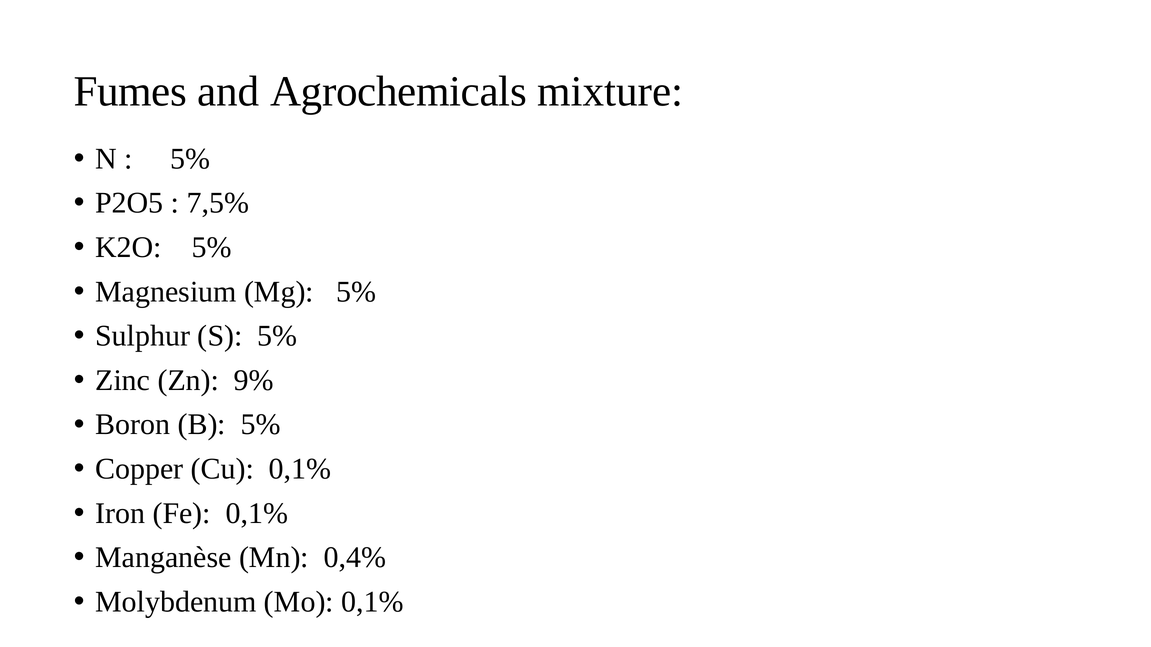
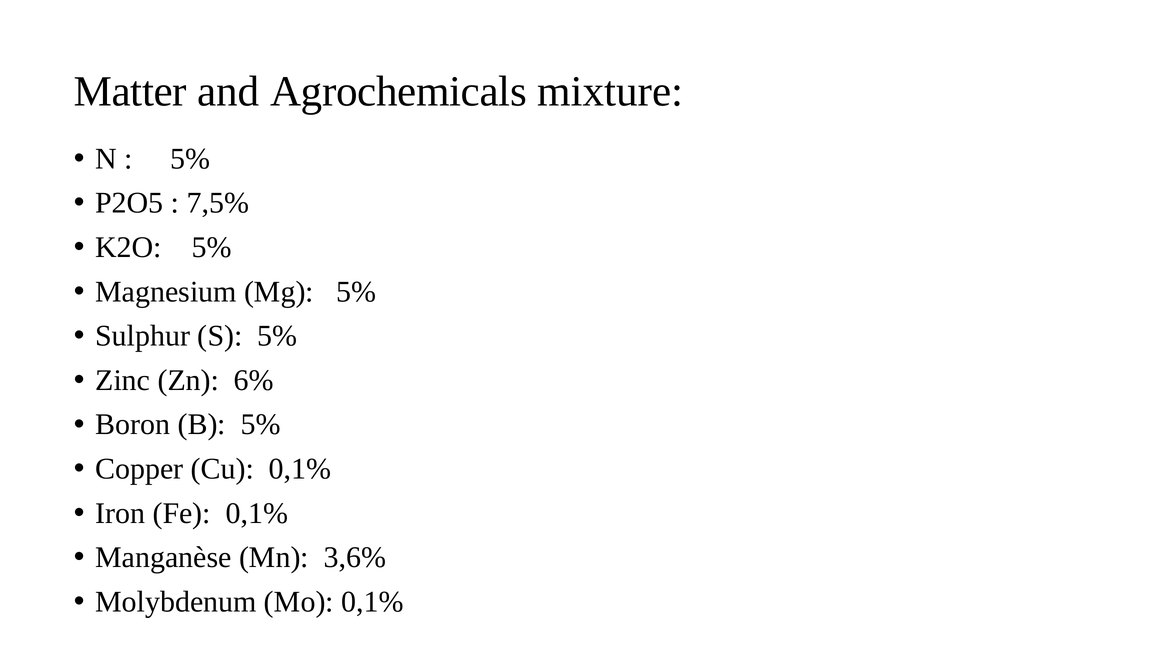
Fumes: Fumes -> Matter (130, 92)
9%: 9% -> 6% (254, 381)
0,4%: 0,4% -> 3,6% (355, 558)
